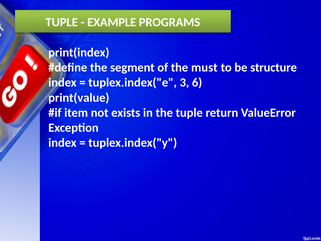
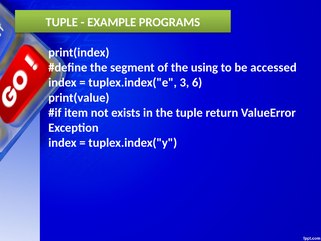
must: must -> using (204, 68)
structure: structure -> accessed (273, 68)
